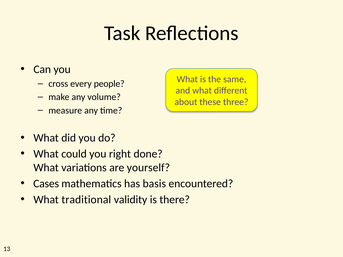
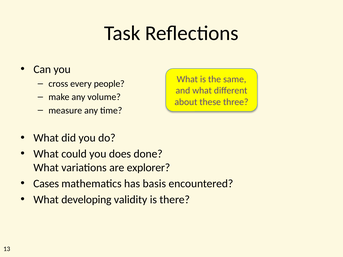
right: right -> does (120, 154)
yourself: yourself -> explorer (148, 168)
traditional: traditional -> developing (86, 200)
